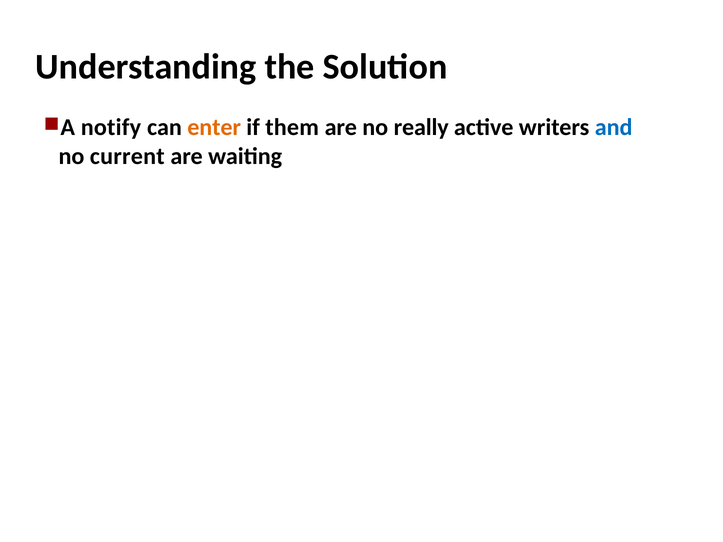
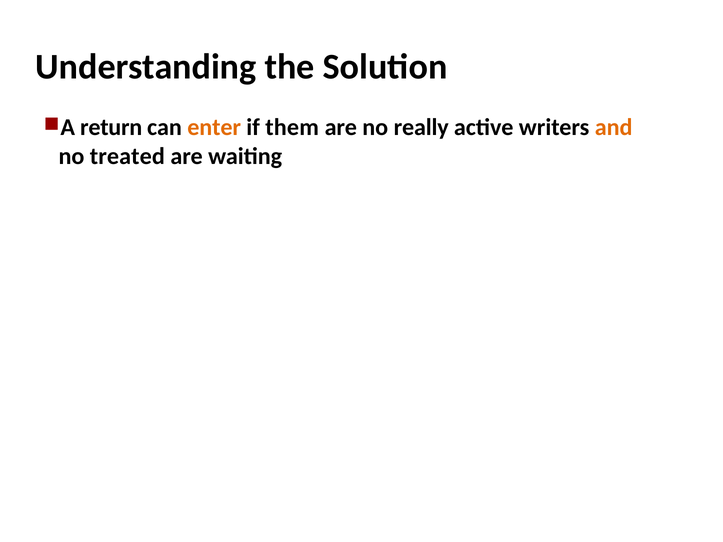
notify: notify -> return (111, 127)
and colour: blue -> orange (614, 127)
current: current -> treated (127, 156)
